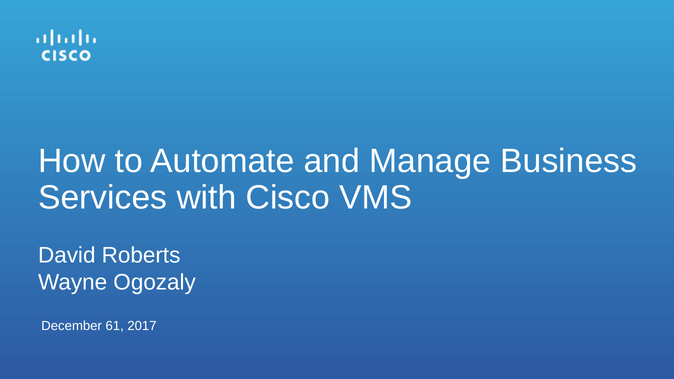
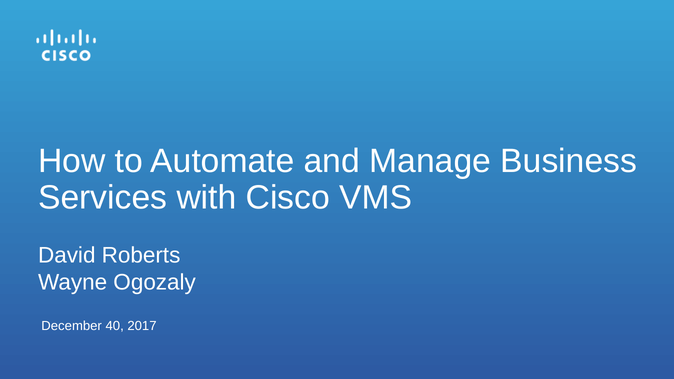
61: 61 -> 40 (115, 326)
